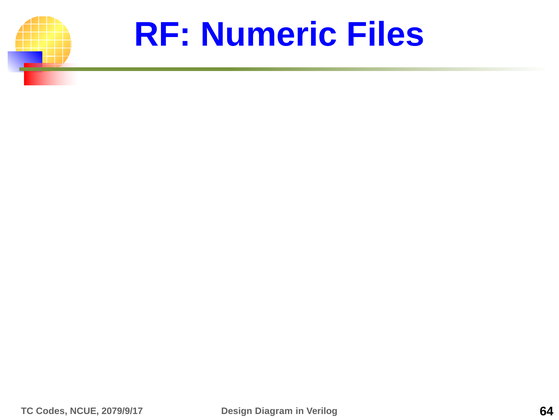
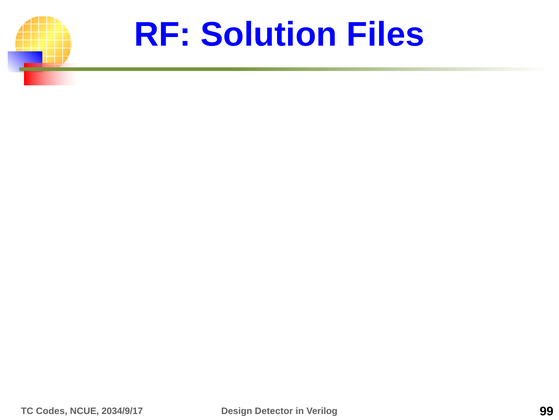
Numeric: Numeric -> Solution (269, 35)
2079/9/17: 2079/9/17 -> 2034/9/17 (122, 410)
Diagram: Diagram -> Detector (274, 410)
64: 64 -> 99 (547, 411)
